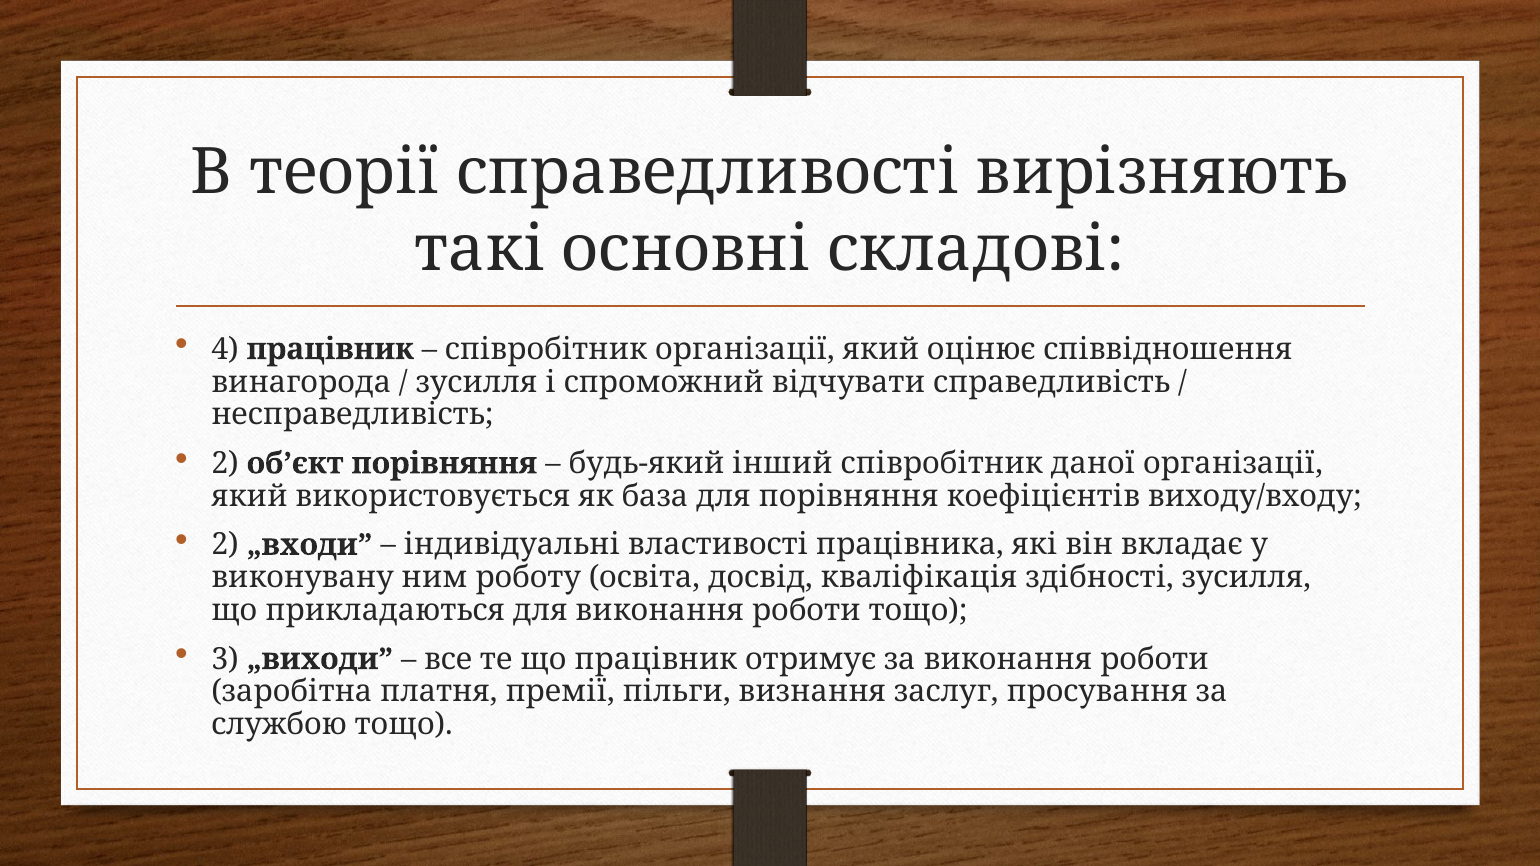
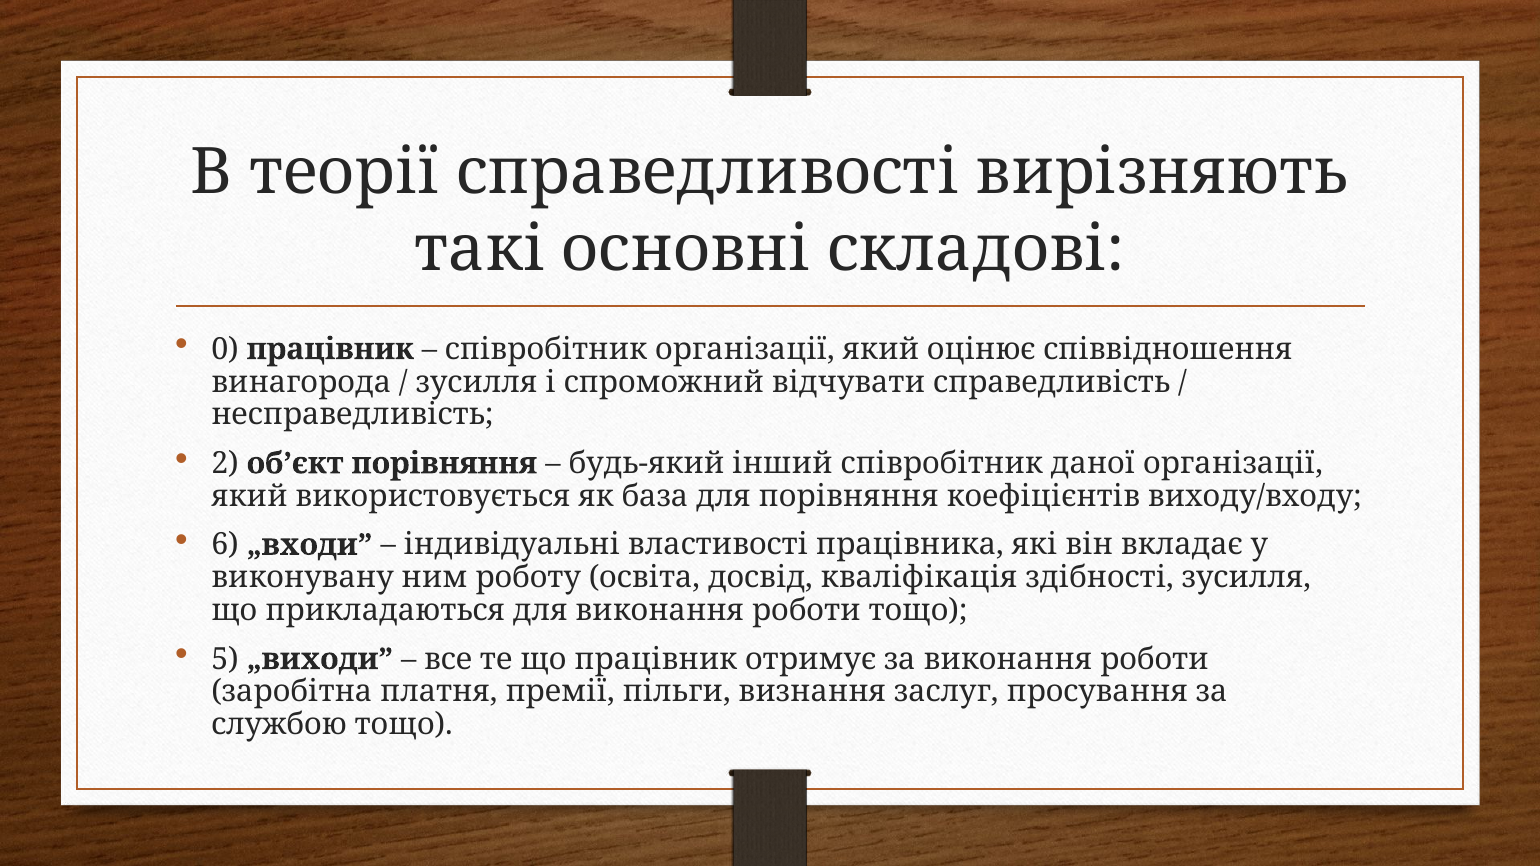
4: 4 -> 0 (225, 349)
2: 2 -> 6 (225, 545)
3: 3 -> 5 (225, 659)
